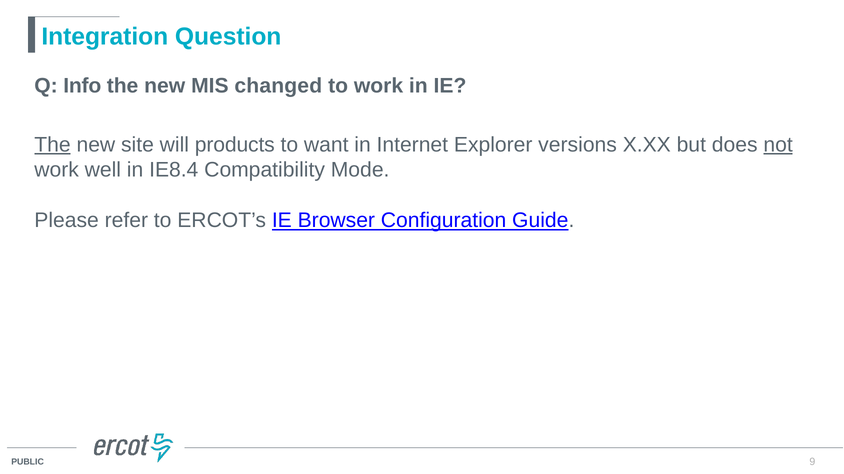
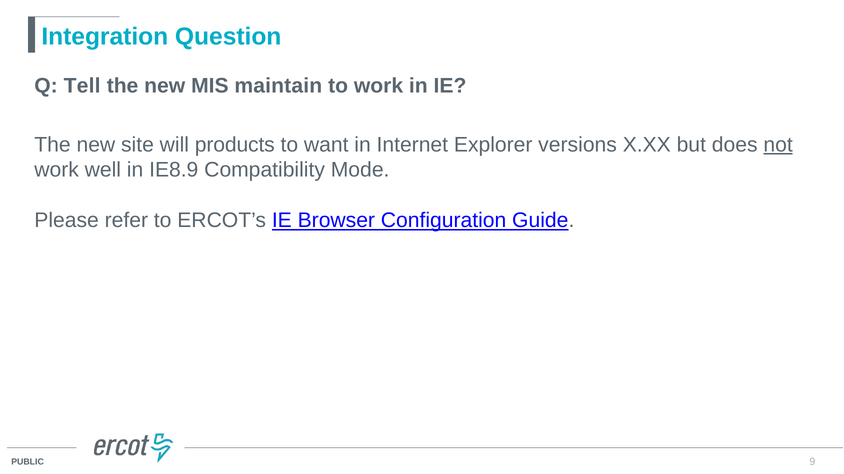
Info: Info -> Tell (82, 86)
changed: changed -> maintain (278, 86)
The underline: present -> none (53, 145)
IE8.4: IE8.4 -> IE8.9 (174, 170)
